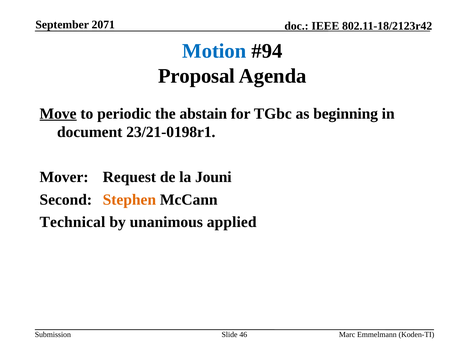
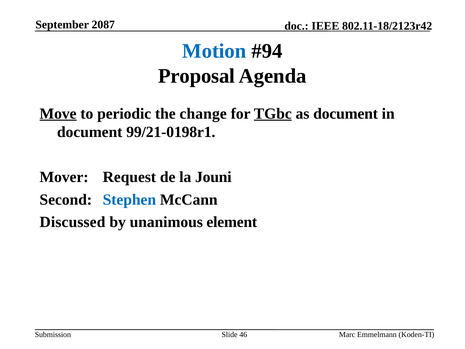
2071: 2071 -> 2087 (103, 25)
abstain: abstain -> change (203, 113)
TGbc underline: none -> present (273, 113)
as beginning: beginning -> document (346, 113)
23/21-0198r1: 23/21-0198r1 -> 99/21-0198r1 (171, 132)
Stephen colour: orange -> blue (129, 200)
Technical: Technical -> Discussed (72, 222)
applied: applied -> element (232, 222)
